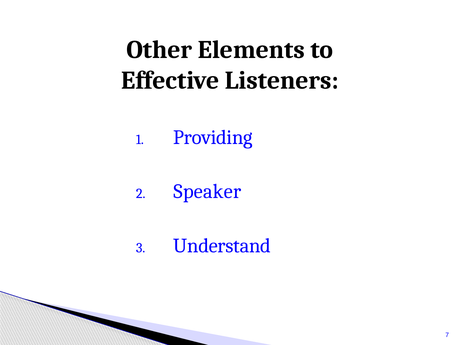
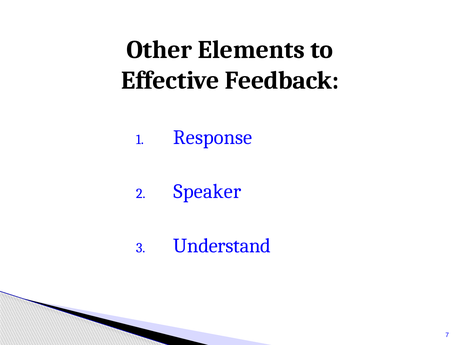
Listeners: Listeners -> Feedback (282, 80)
Providing: Providing -> Response (213, 137)
